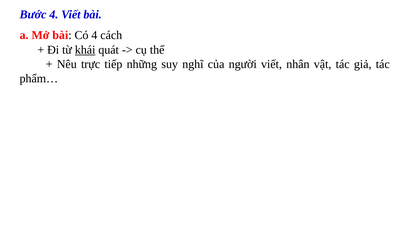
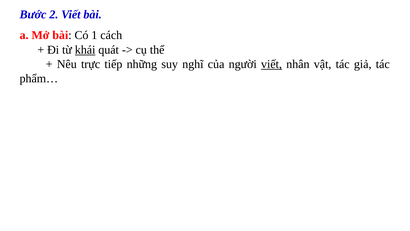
Bước 4: 4 -> 2 (54, 15)
Có 4: 4 -> 1 (94, 35)
viết underline: none -> present (272, 64)
